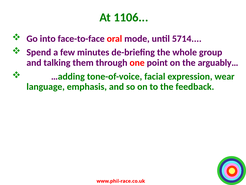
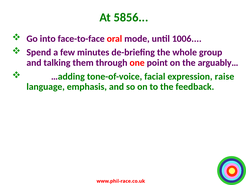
1106: 1106 -> 5856 (131, 17)
5714: 5714 -> 1006 (187, 39)
wear: wear -> raise (224, 76)
